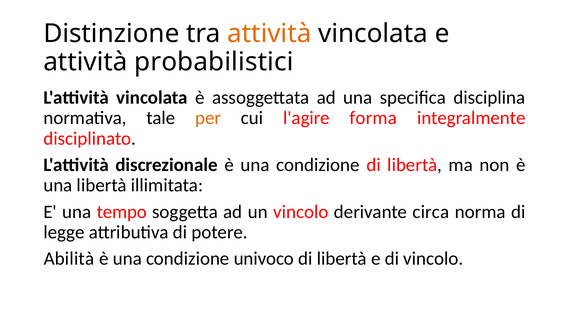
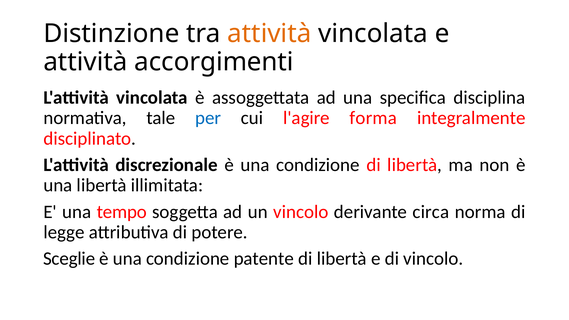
probabilistici: probabilistici -> accorgimenti (214, 62)
per colour: orange -> blue (208, 118)
Abilità: Abilità -> Sceglie (69, 259)
univoco: univoco -> patente (264, 259)
